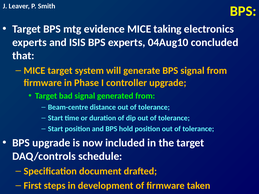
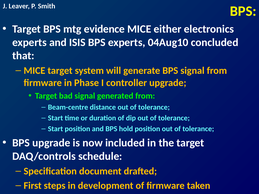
taking: taking -> either (168, 29)
